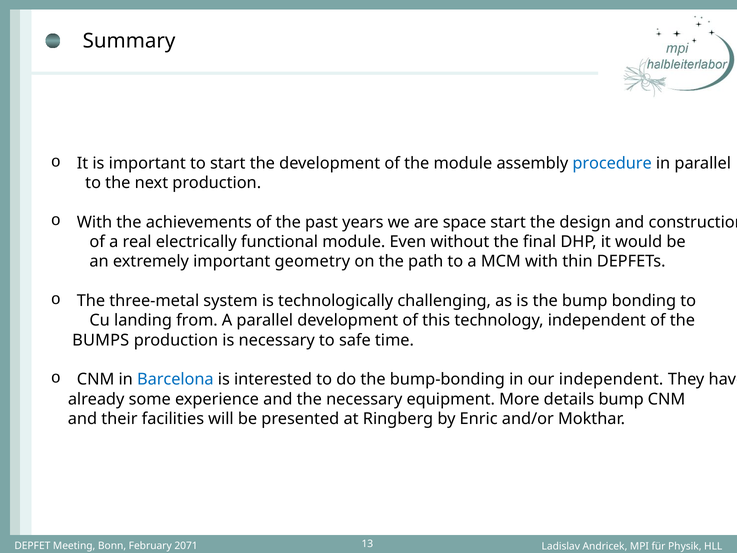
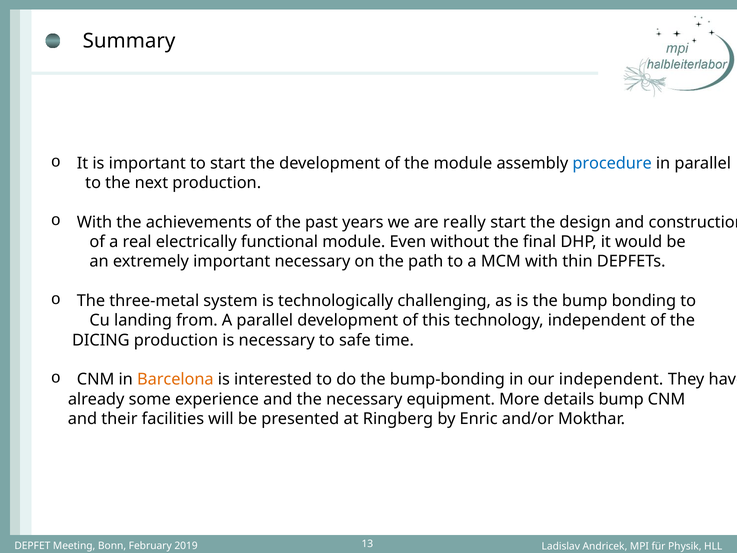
space: space -> really (464, 222)
important geometry: geometry -> necessary (312, 261)
BUMPS: BUMPS -> DICING (101, 340)
Barcelona colour: blue -> orange (175, 379)
2071: 2071 -> 2019 (186, 546)
